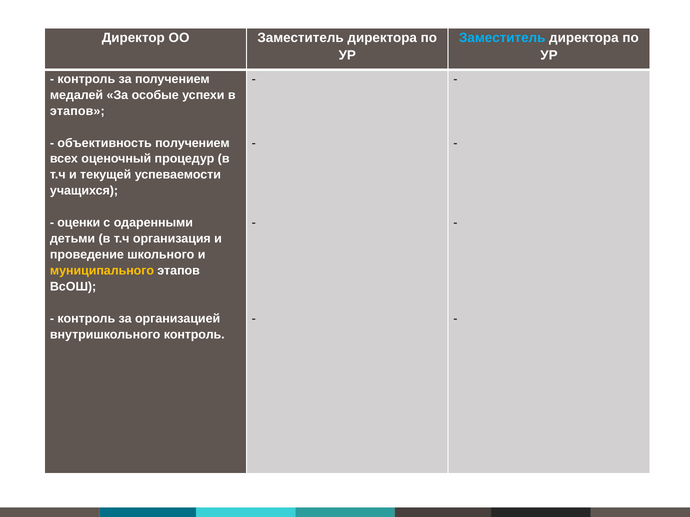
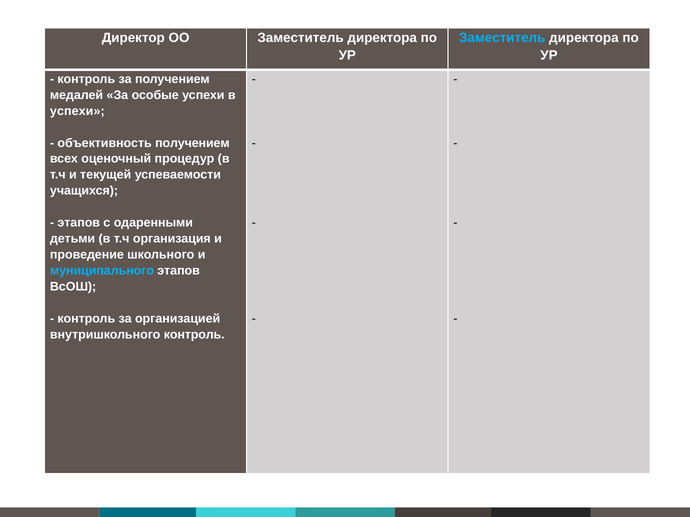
этапов: этапов -> успехи (77, 111)
оценки: оценки -> этапов (79, 223)
муниципального colour: yellow -> light blue (102, 271)
